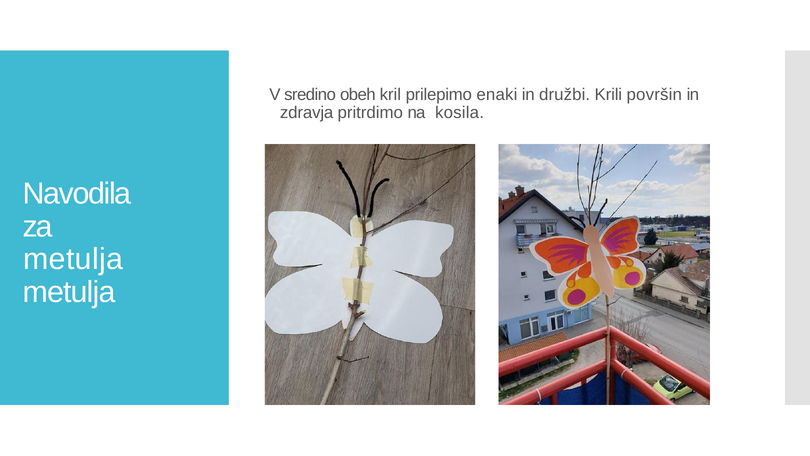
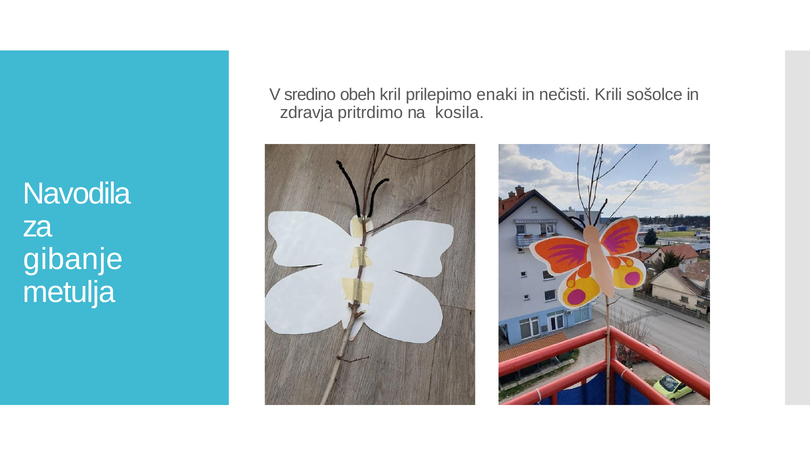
družbi: družbi -> nečisti (565, 94)
površin: površin -> sošolce (654, 94)
metulja: metulja -> gibanje (73, 259)
